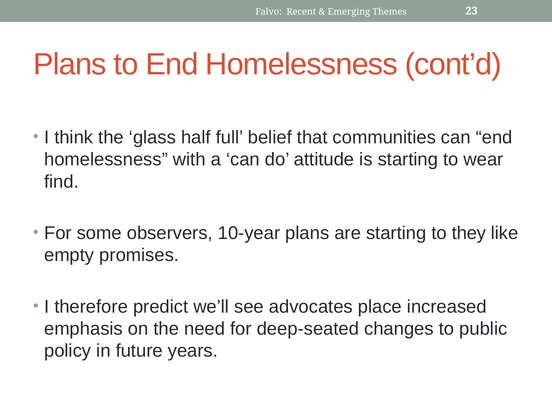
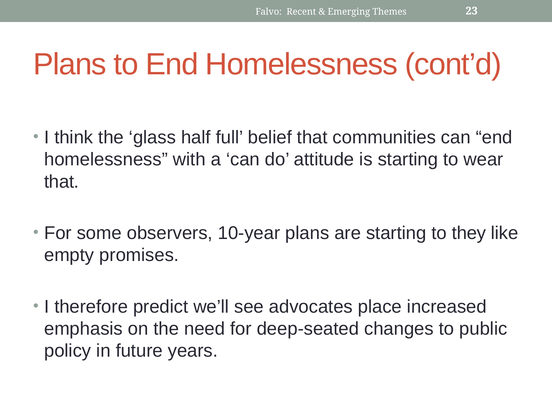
find: find -> that (62, 182)
